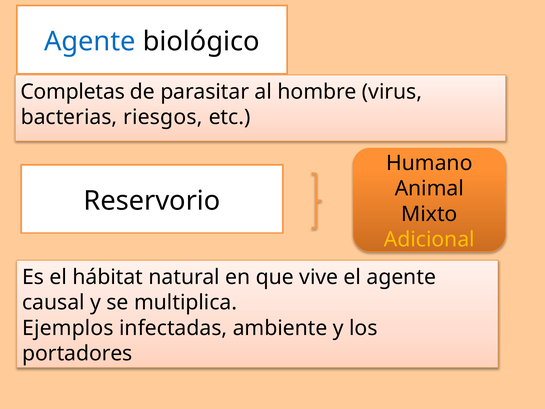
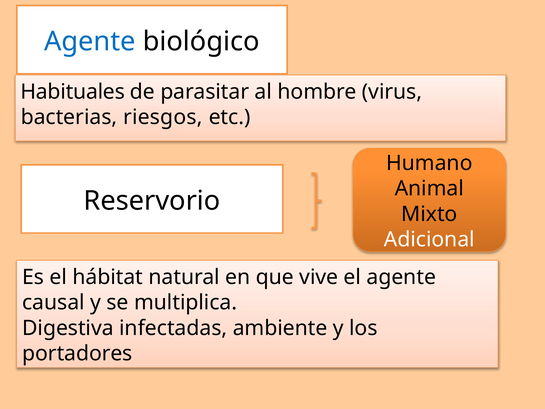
Completas: Completas -> Habituales (73, 92)
Adicional colour: yellow -> white (429, 239)
Ejemplos: Ejemplos -> Digestiva (68, 328)
